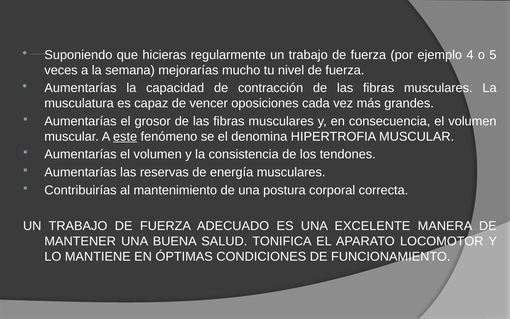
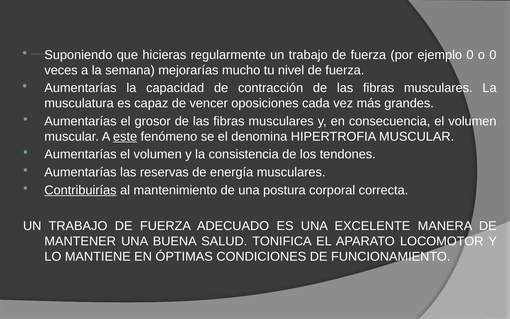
ejemplo 4: 4 -> 0 (470, 55)
o 5: 5 -> 0 (493, 55)
Contribuirías underline: none -> present (80, 190)
